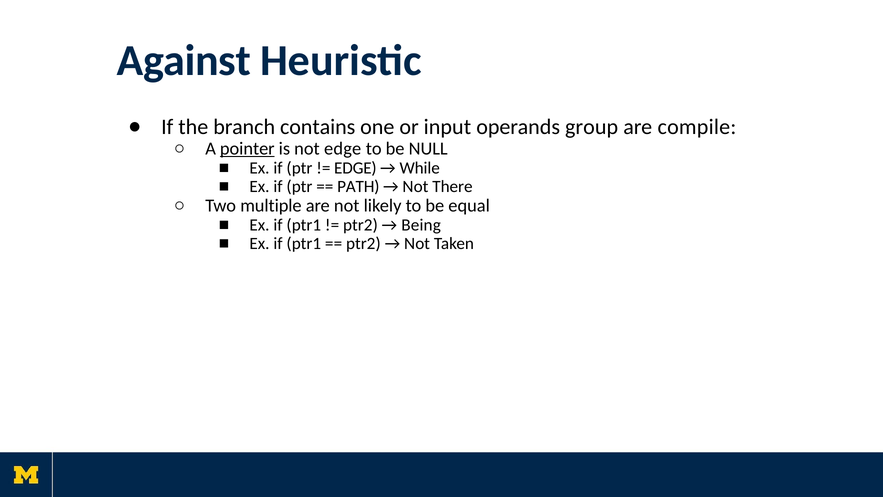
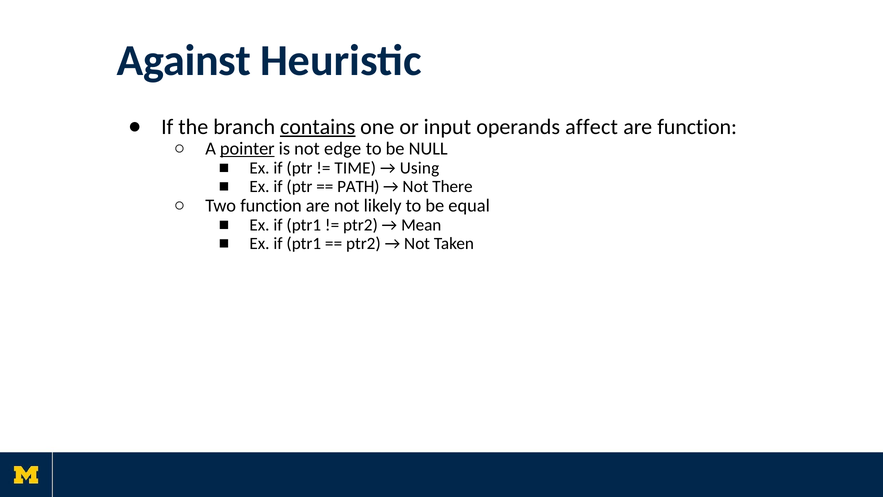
contains underline: none -> present (318, 127)
group: group -> affect (592, 127)
are compile: compile -> function (697, 127)
EDGE: EDGE -> TIME (355, 168)
While: While -> Using (420, 168)
Two multiple: multiple -> function (271, 206)
Being: Being -> Mean (421, 225)
